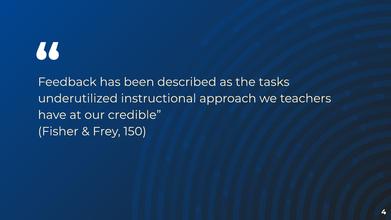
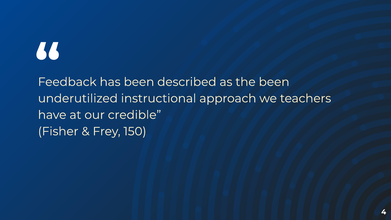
the tasks: tasks -> been (274, 82)
